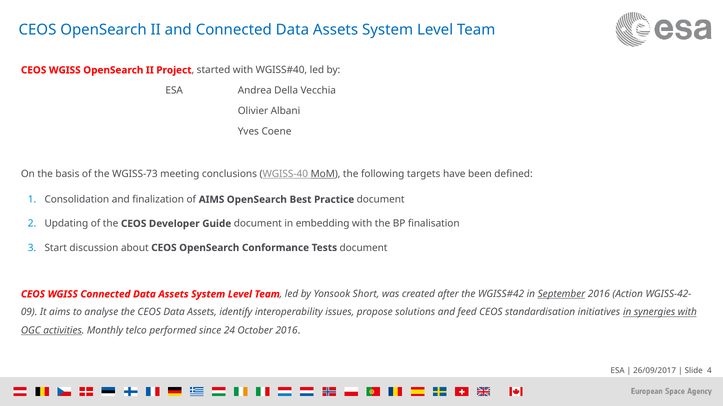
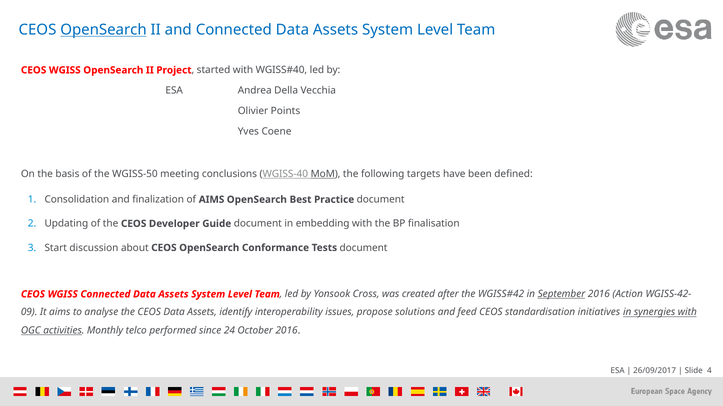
OpenSearch underline: none -> present (103, 30)
Albani: Albani -> Points (285, 111)
WGISS-73: WGISS-73 -> WGISS-50 (135, 174)
Short: Short -> Cross (366, 295)
